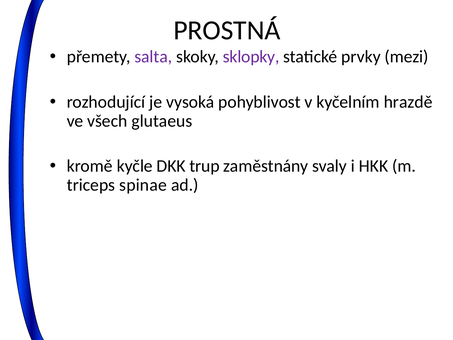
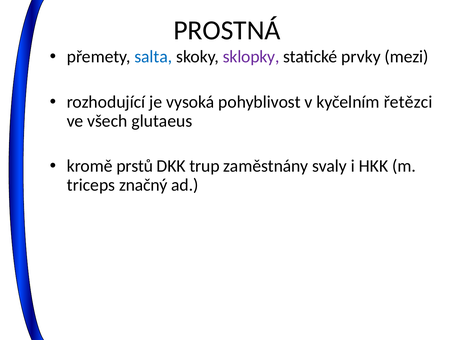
salta colour: purple -> blue (153, 57)
hrazdě: hrazdě -> řetězci (408, 102)
kyčle: kyčle -> prstů (135, 166)
spinae: spinae -> značný (143, 185)
